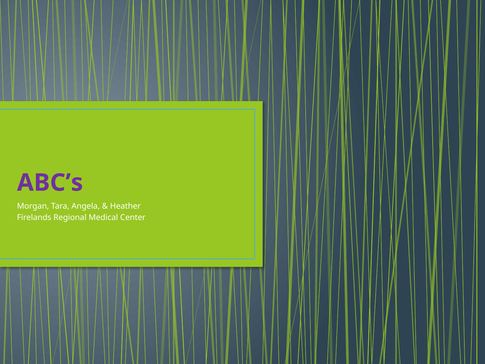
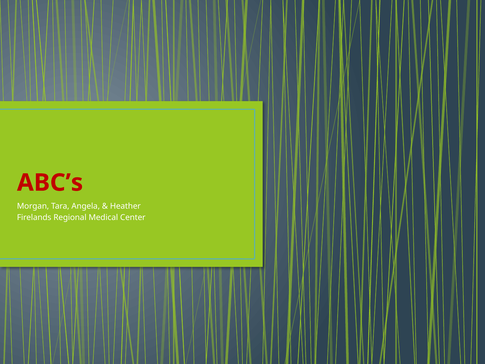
ABC’s colour: purple -> red (50, 183)
